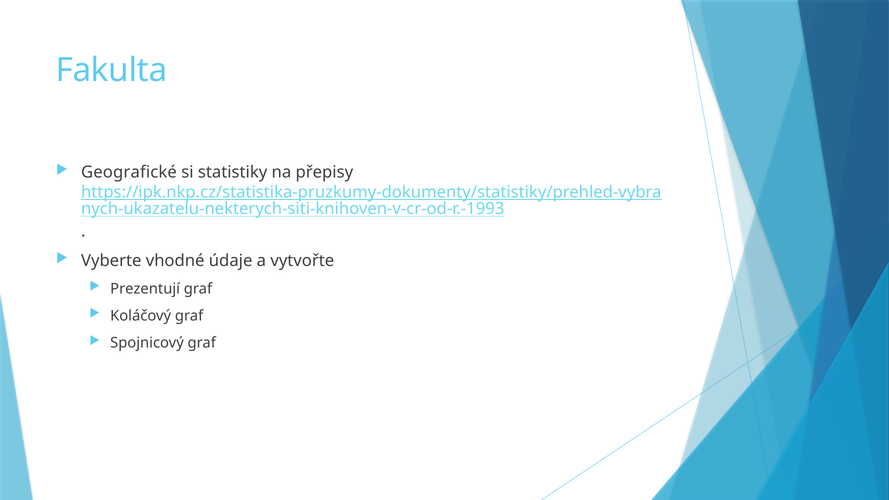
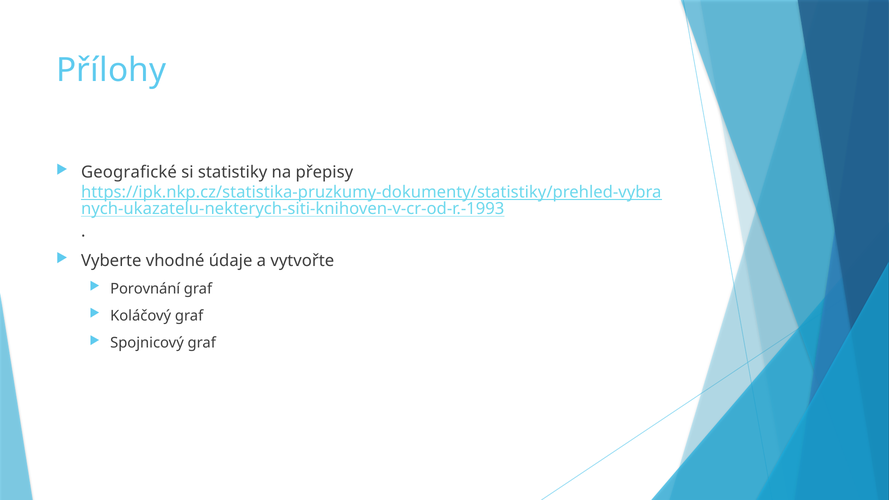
Fakulta: Fakulta -> Přílohy (111, 70)
Prezentují: Prezentují -> Porovnání (145, 289)
